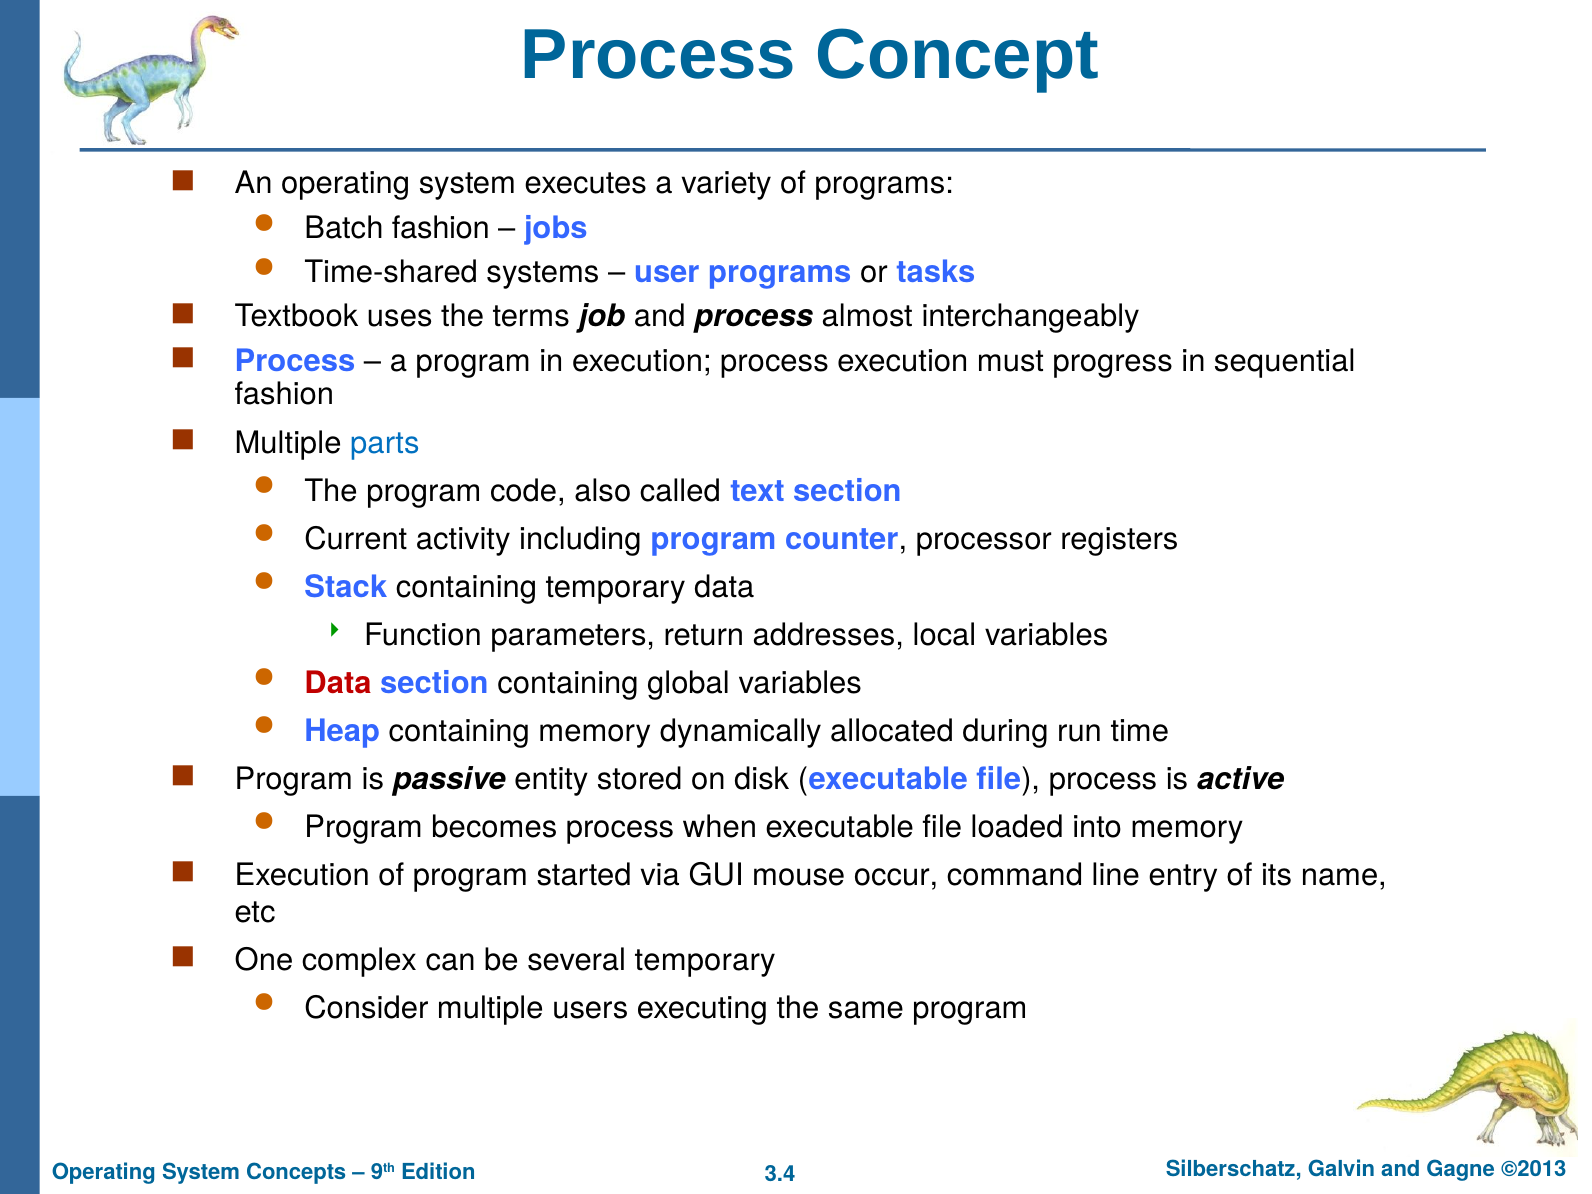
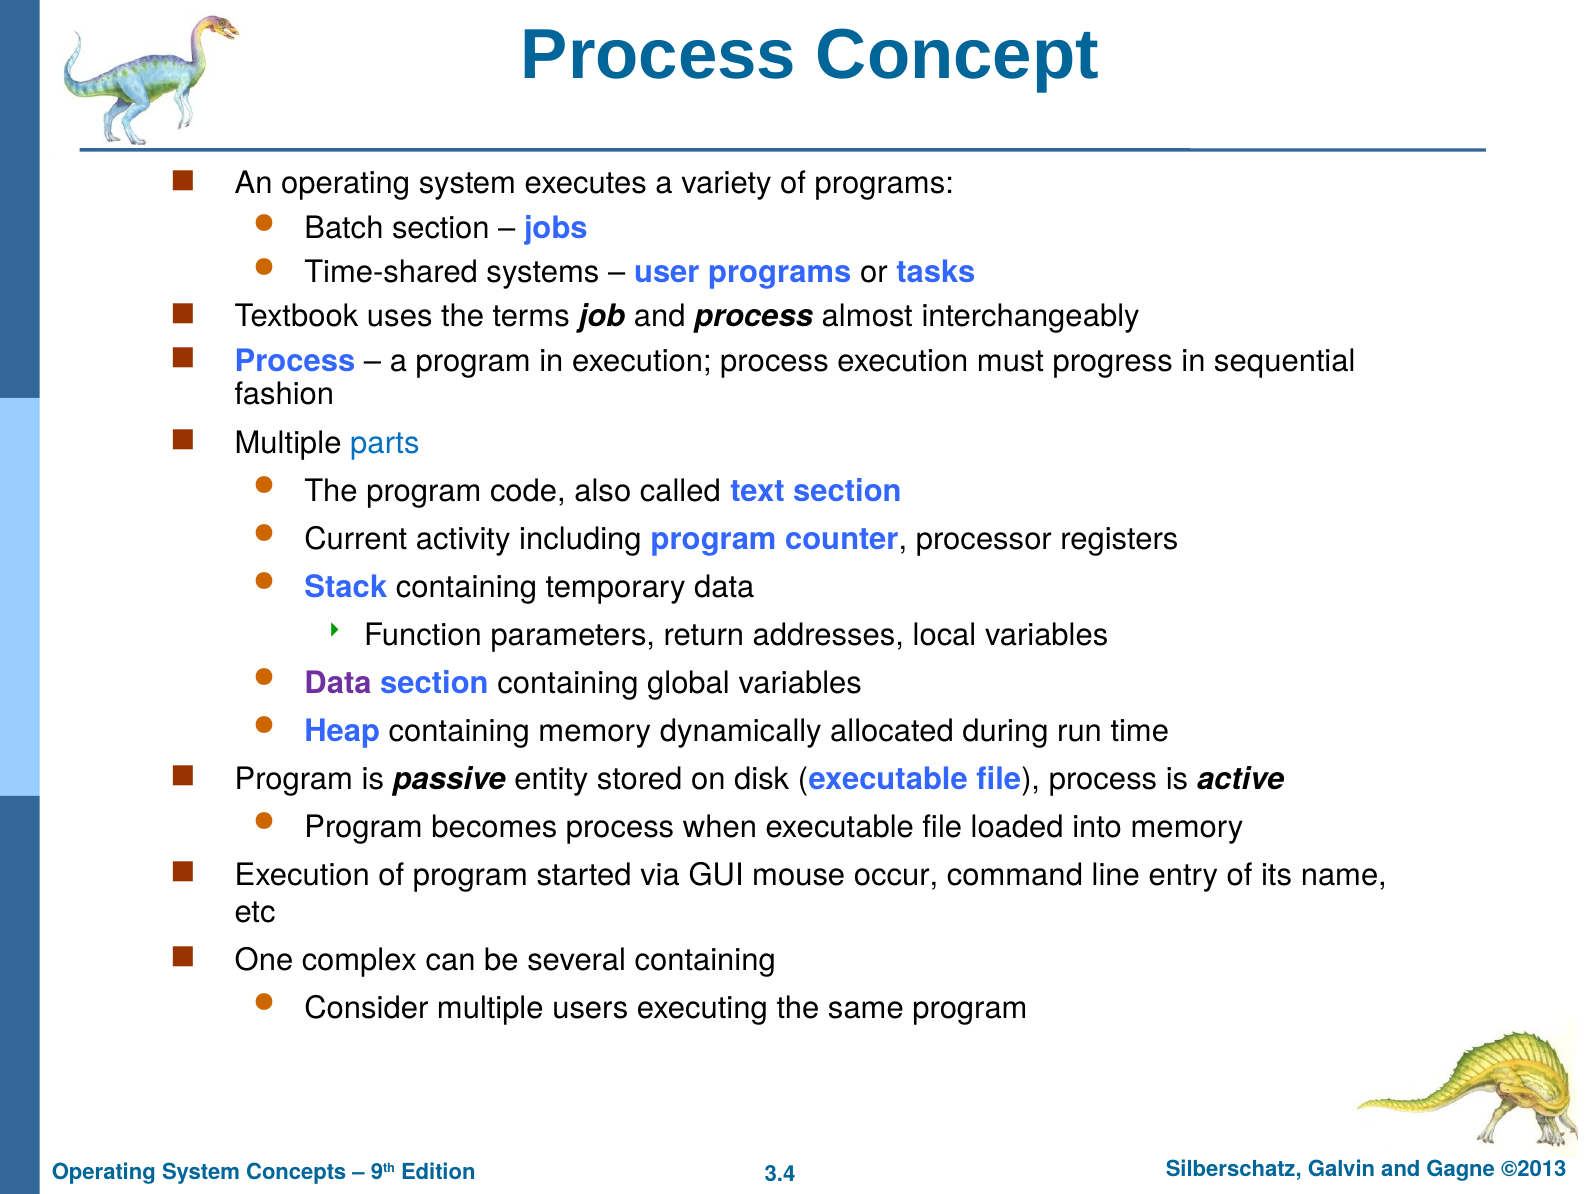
Batch fashion: fashion -> section (441, 228)
Data colour: red -> purple (338, 683)
several temporary: temporary -> containing (705, 960)
